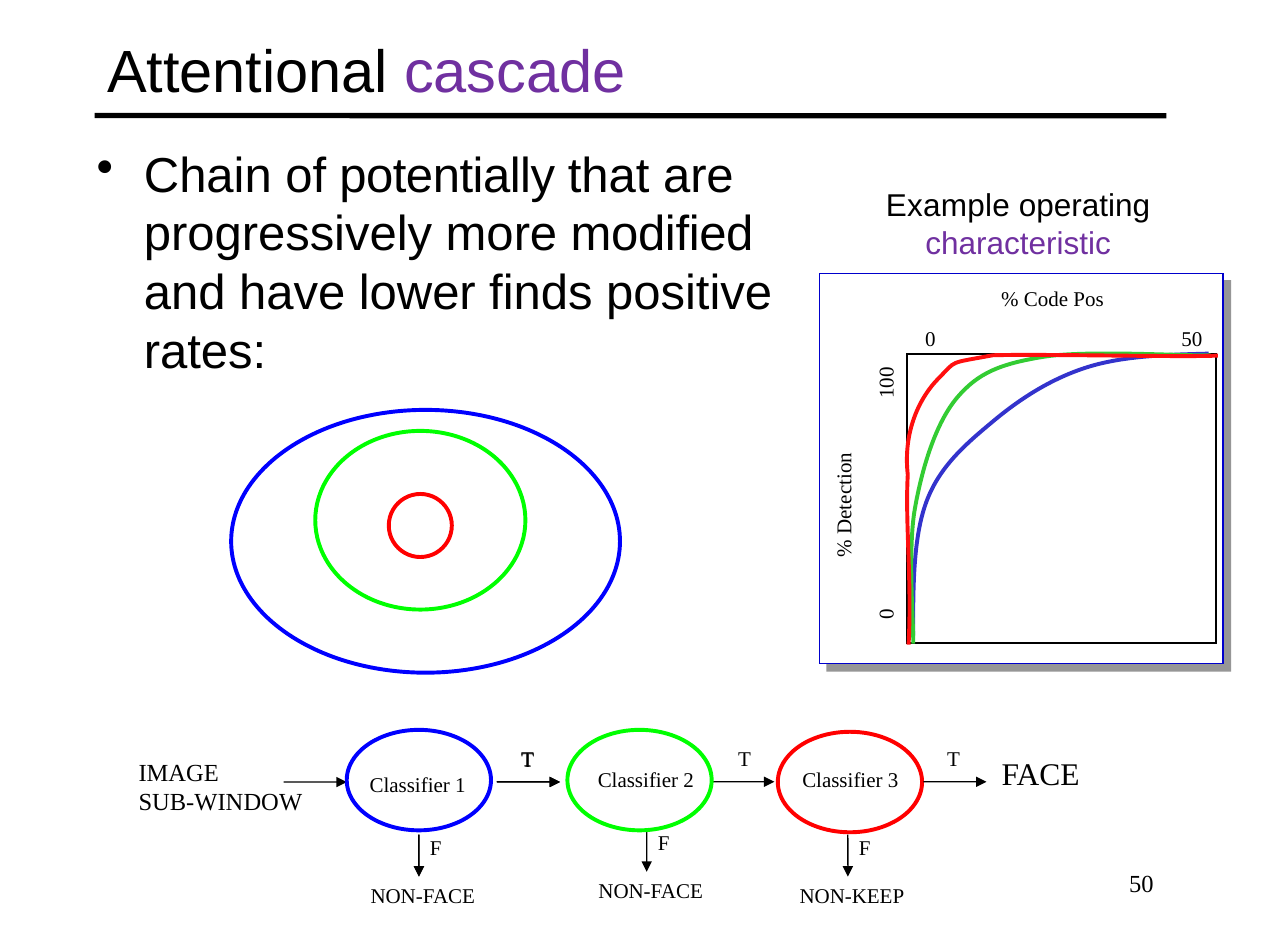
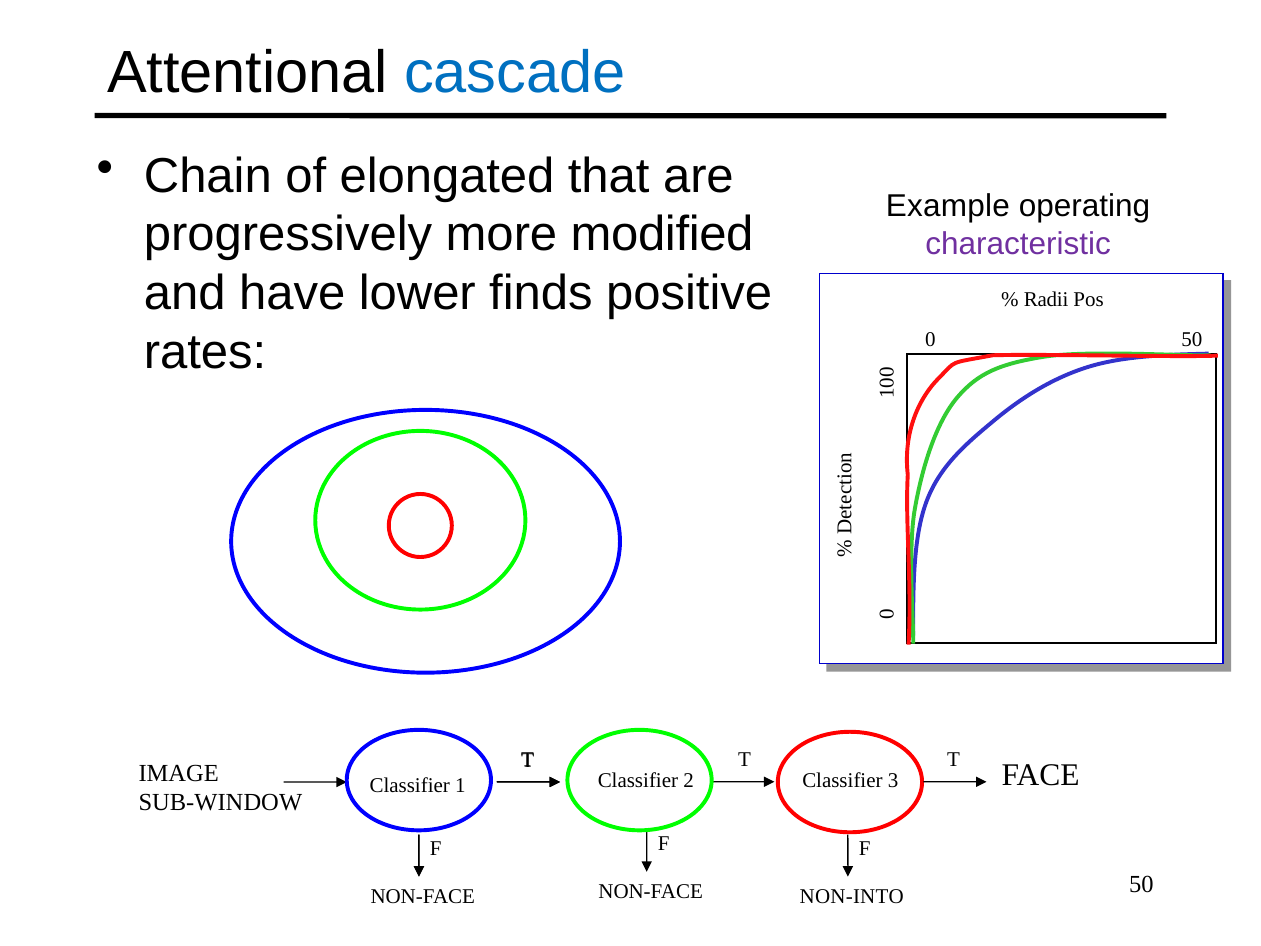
cascade colour: purple -> blue (515, 72)
potentially: potentially -> elongated (447, 176)
Code: Code -> Radii (1046, 299)
NON-KEEP: NON-KEEP -> NON-INTO (852, 897)
